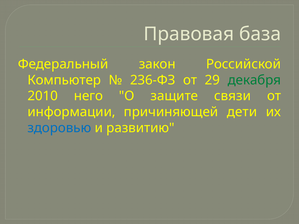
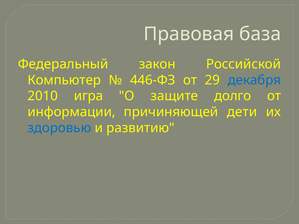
236-ФЗ: 236-ФЗ -> 446-ФЗ (153, 80)
декабря colour: green -> blue (254, 80)
него: него -> игра (88, 96)
связи: связи -> долго (233, 96)
